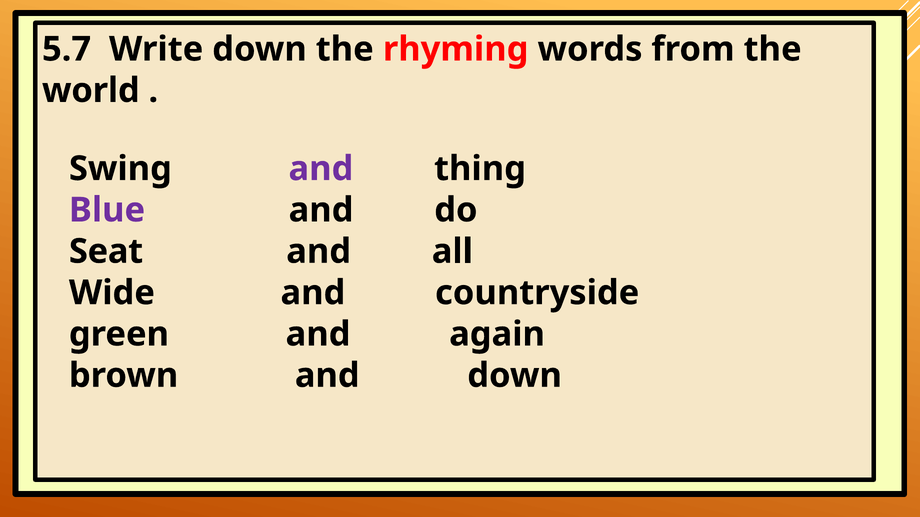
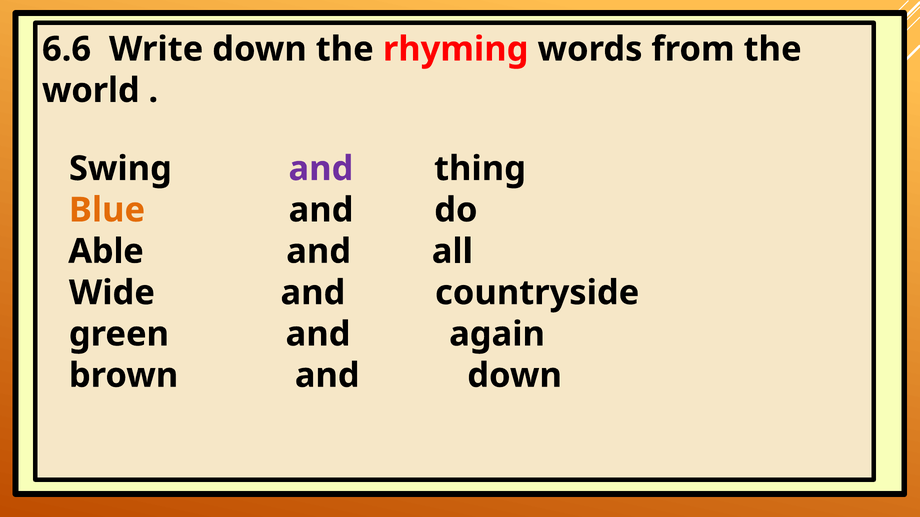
5.7: 5.7 -> 6.6 (67, 49)
Blue colour: purple -> orange (107, 210)
Seat: Seat -> Able (106, 252)
